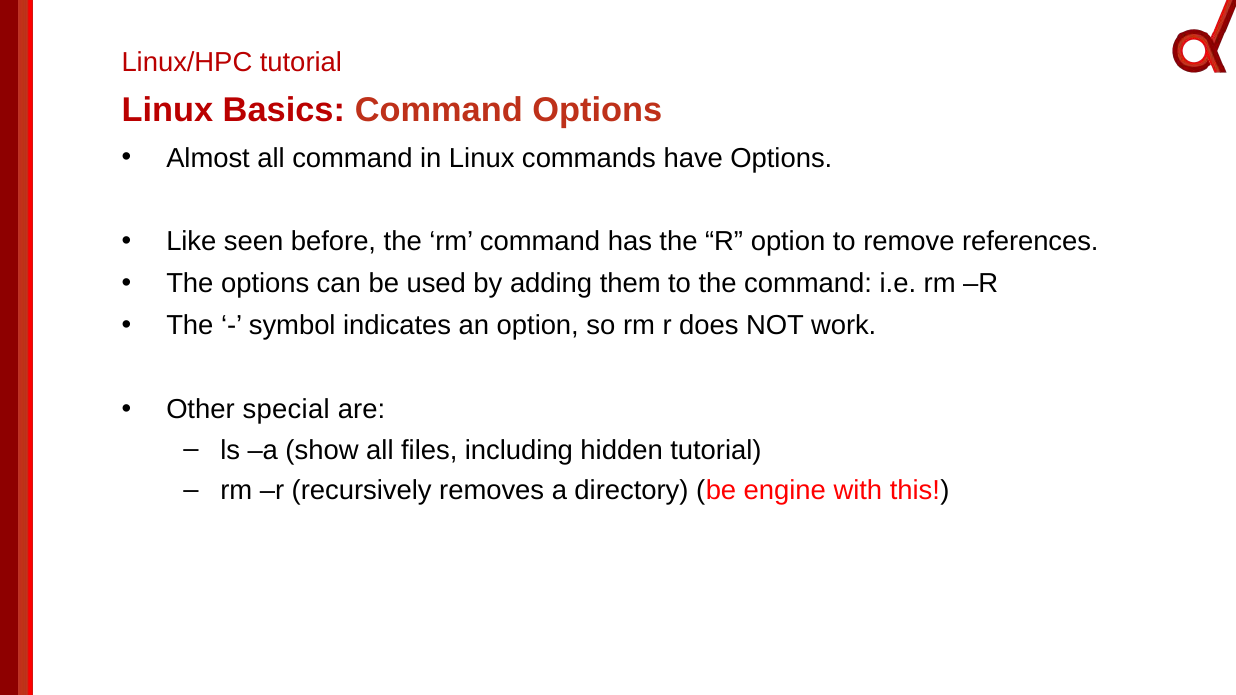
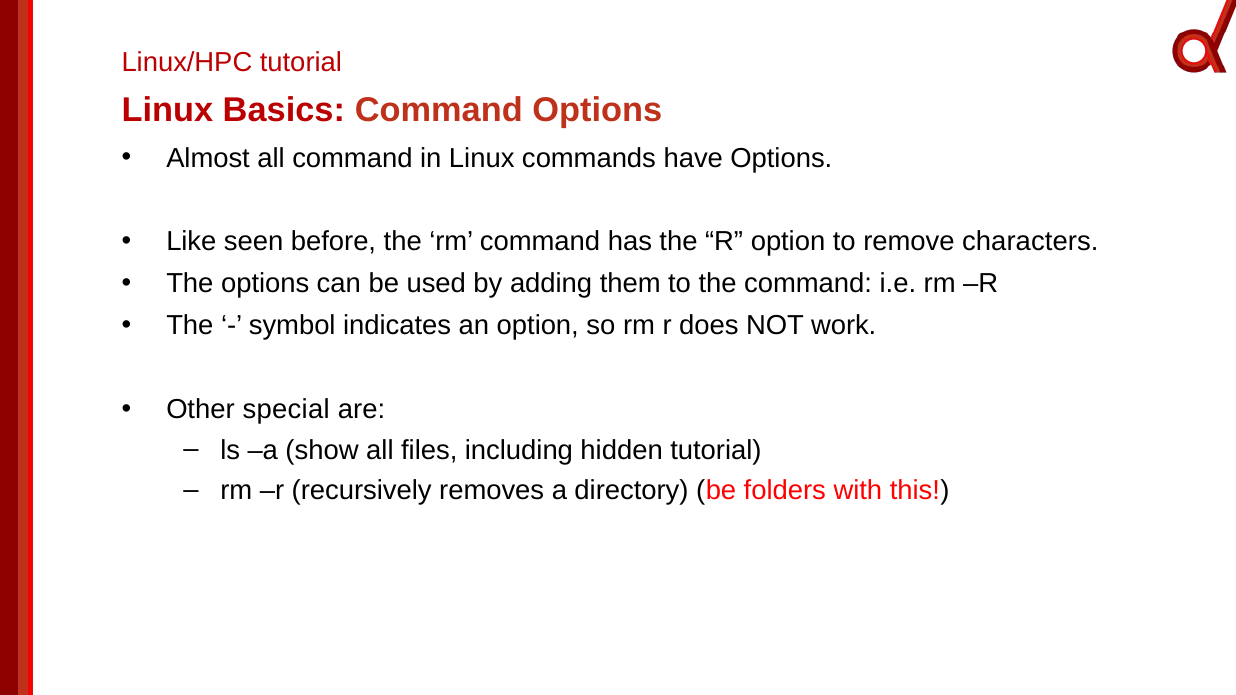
references: references -> characters (1030, 242)
engine: engine -> folders (785, 491)
